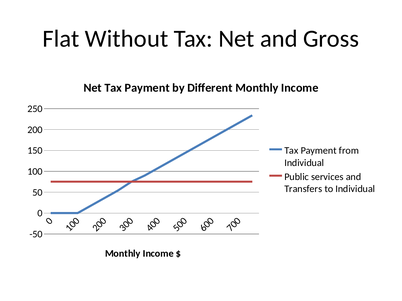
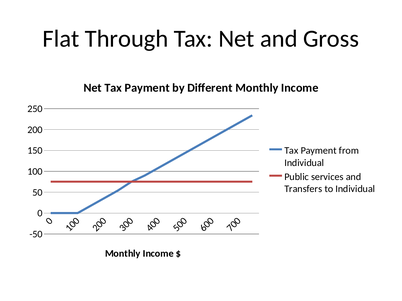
Without: Without -> Through (127, 39)
